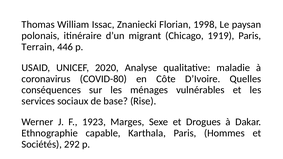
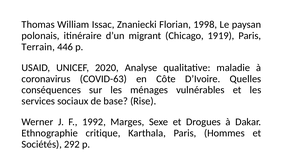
COVID-80: COVID-80 -> COVID-63 (103, 79)
1923: 1923 -> 1992 (94, 122)
capable: capable -> critique (103, 133)
